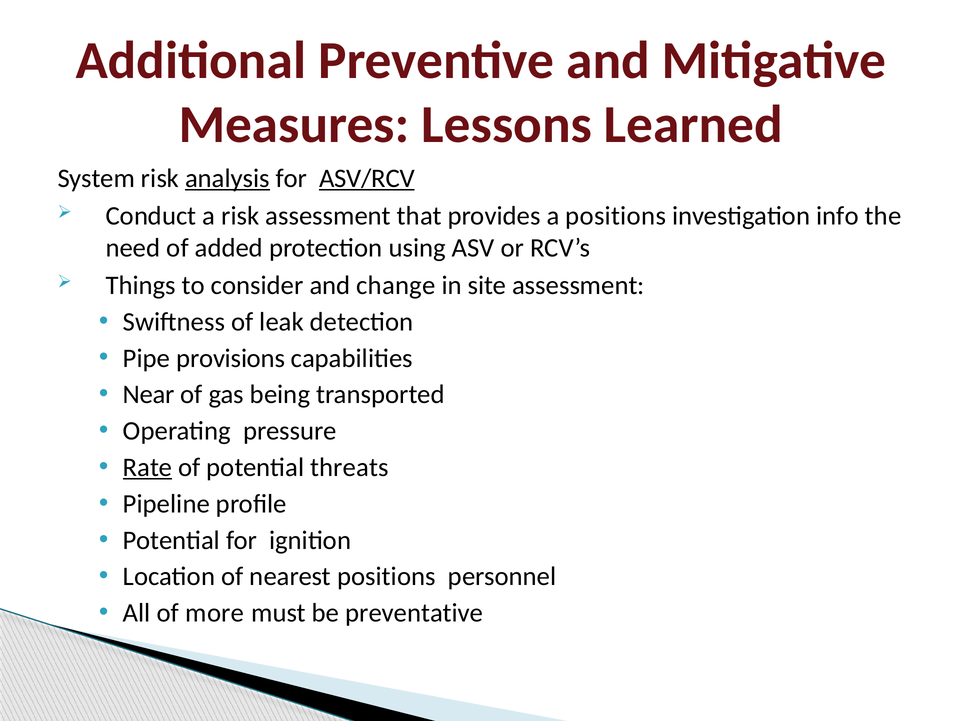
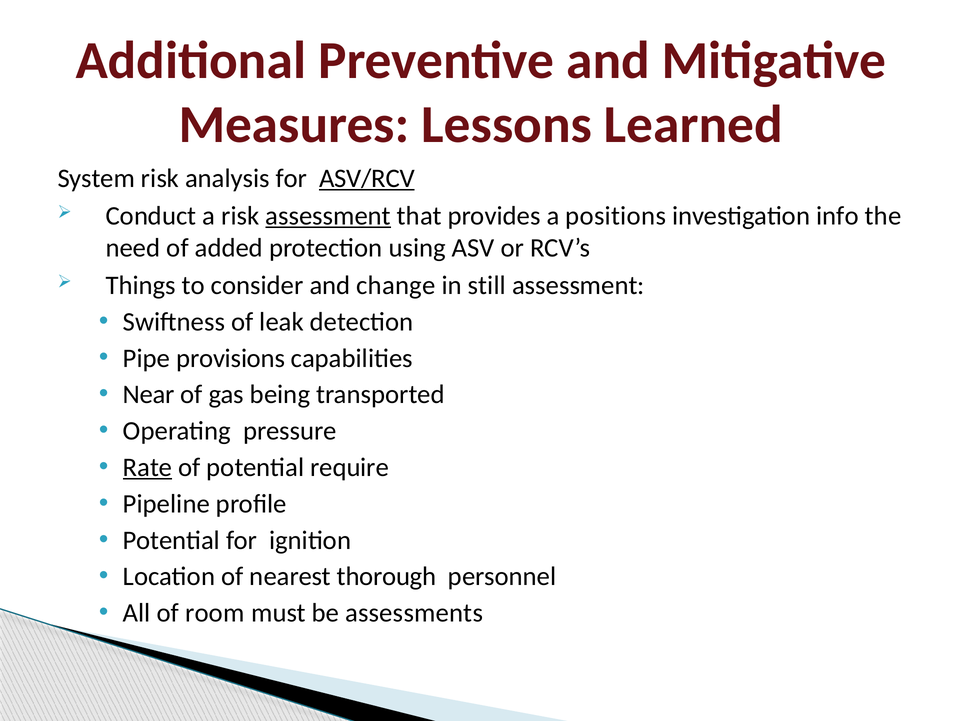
analysis underline: present -> none (228, 179)
assessment underline: none -> present (328, 216)
site: site -> still (487, 286)
threats: threats -> require (350, 468)
nearest positions: positions -> thorough (387, 577)
more: more -> room (215, 613)
preventative: preventative -> assessments (414, 613)
